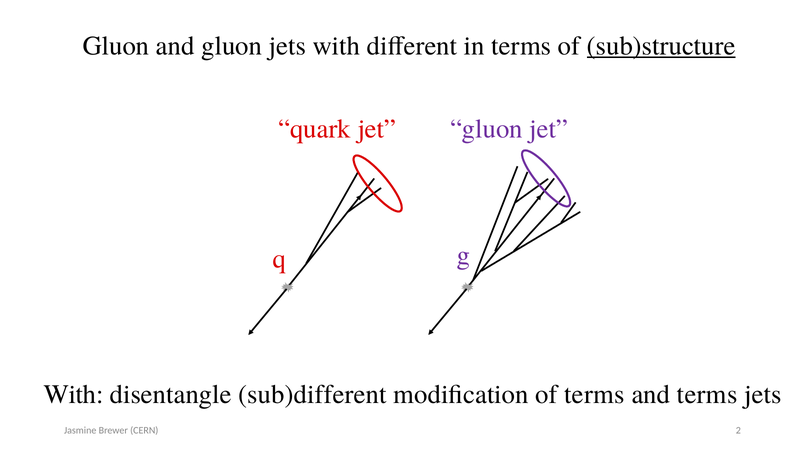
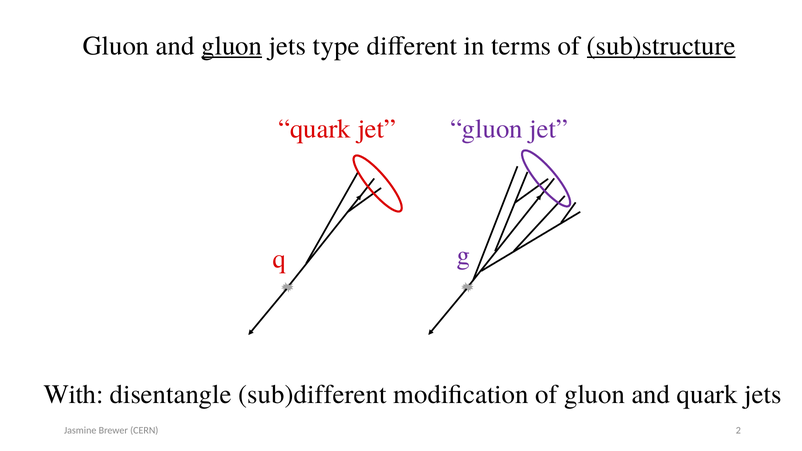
gluon underline: none -> present (232, 46)
jets with: with -> type (336, 46)
of terms: terms -> gluon (595, 395)
and terms: terms -> quark (707, 395)
